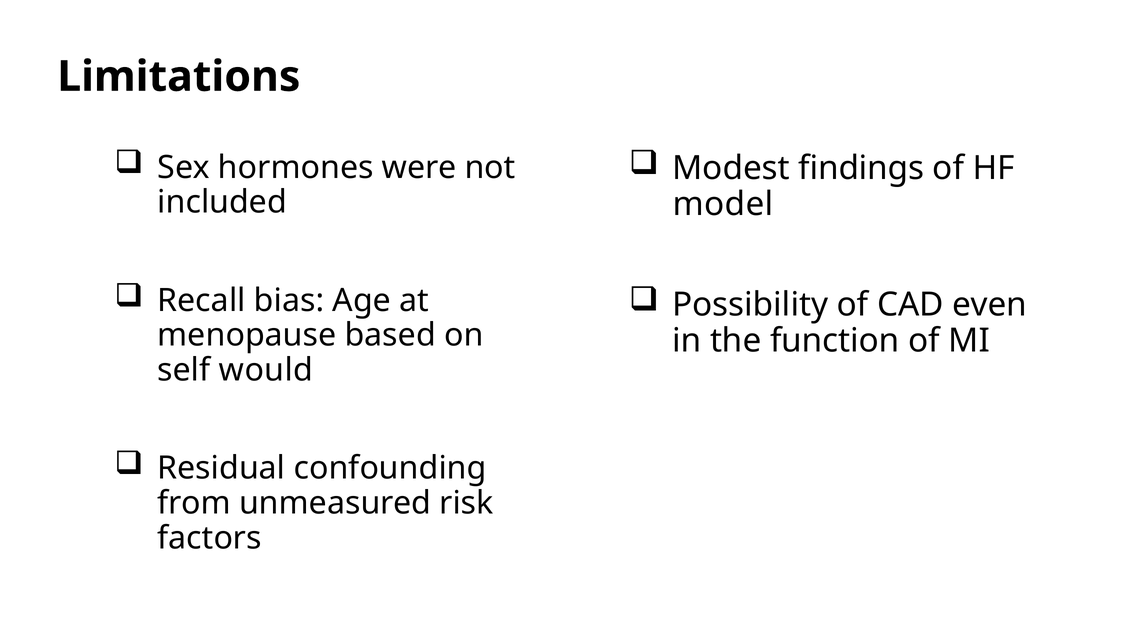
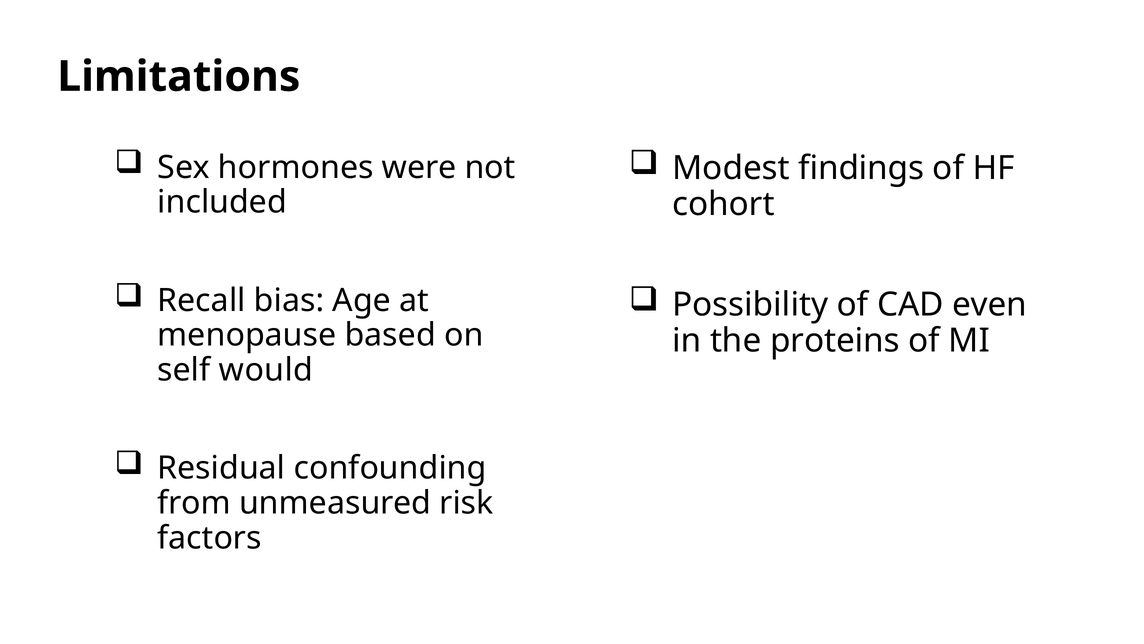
model: model -> cohort (723, 204)
function: function -> proteins (835, 340)
